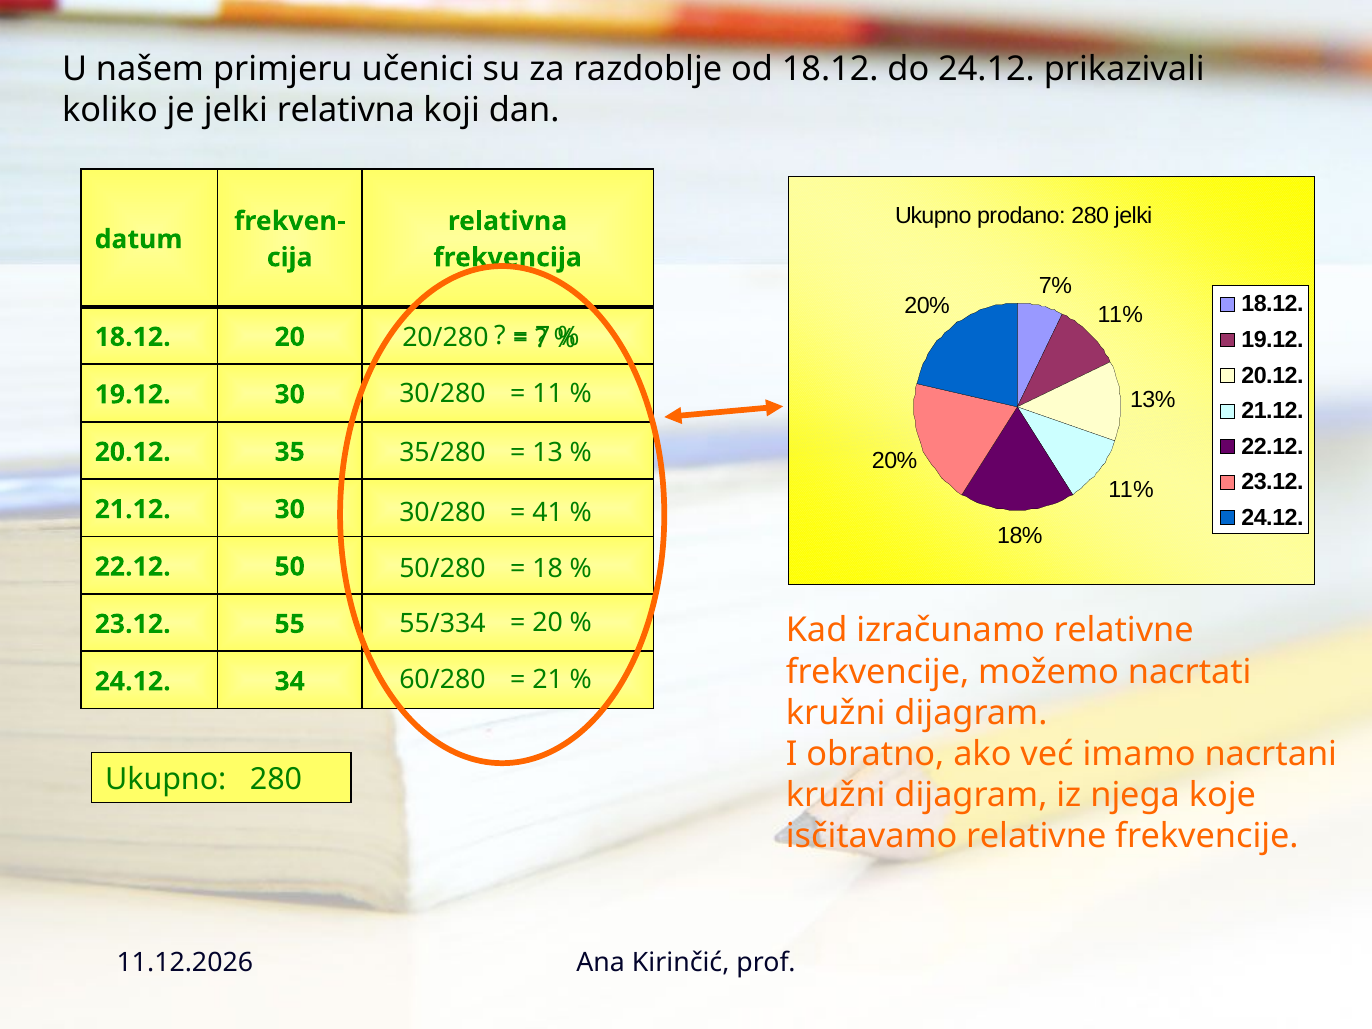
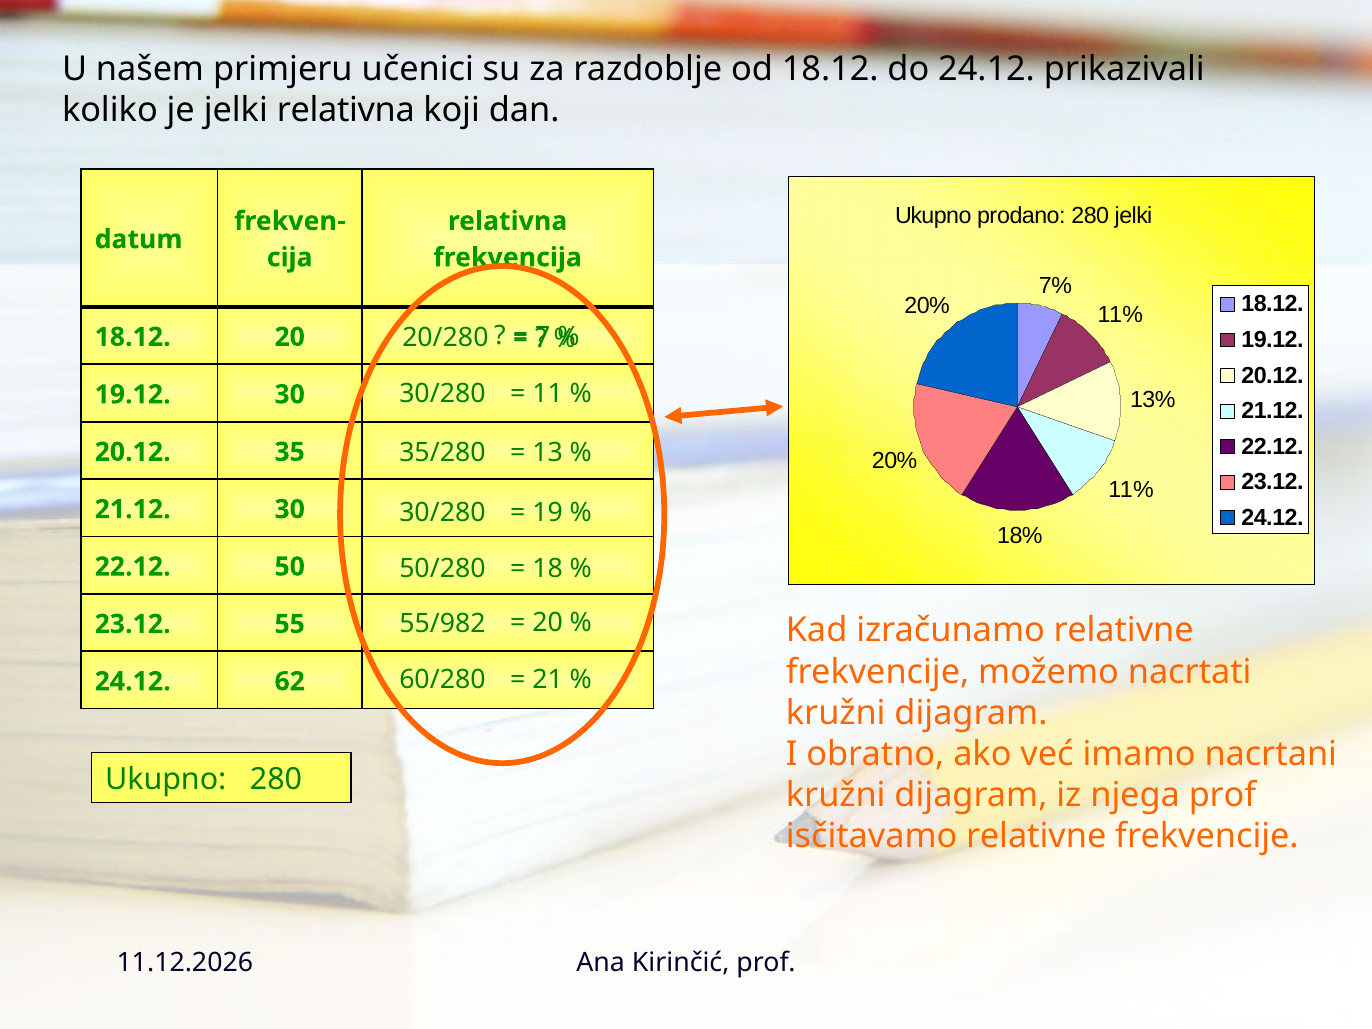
41: 41 -> 19 (548, 512)
55/334: 55/334 -> 55/982 (443, 623)
34: 34 -> 62 (290, 681)
koje: koje -> prof (1222, 795)
